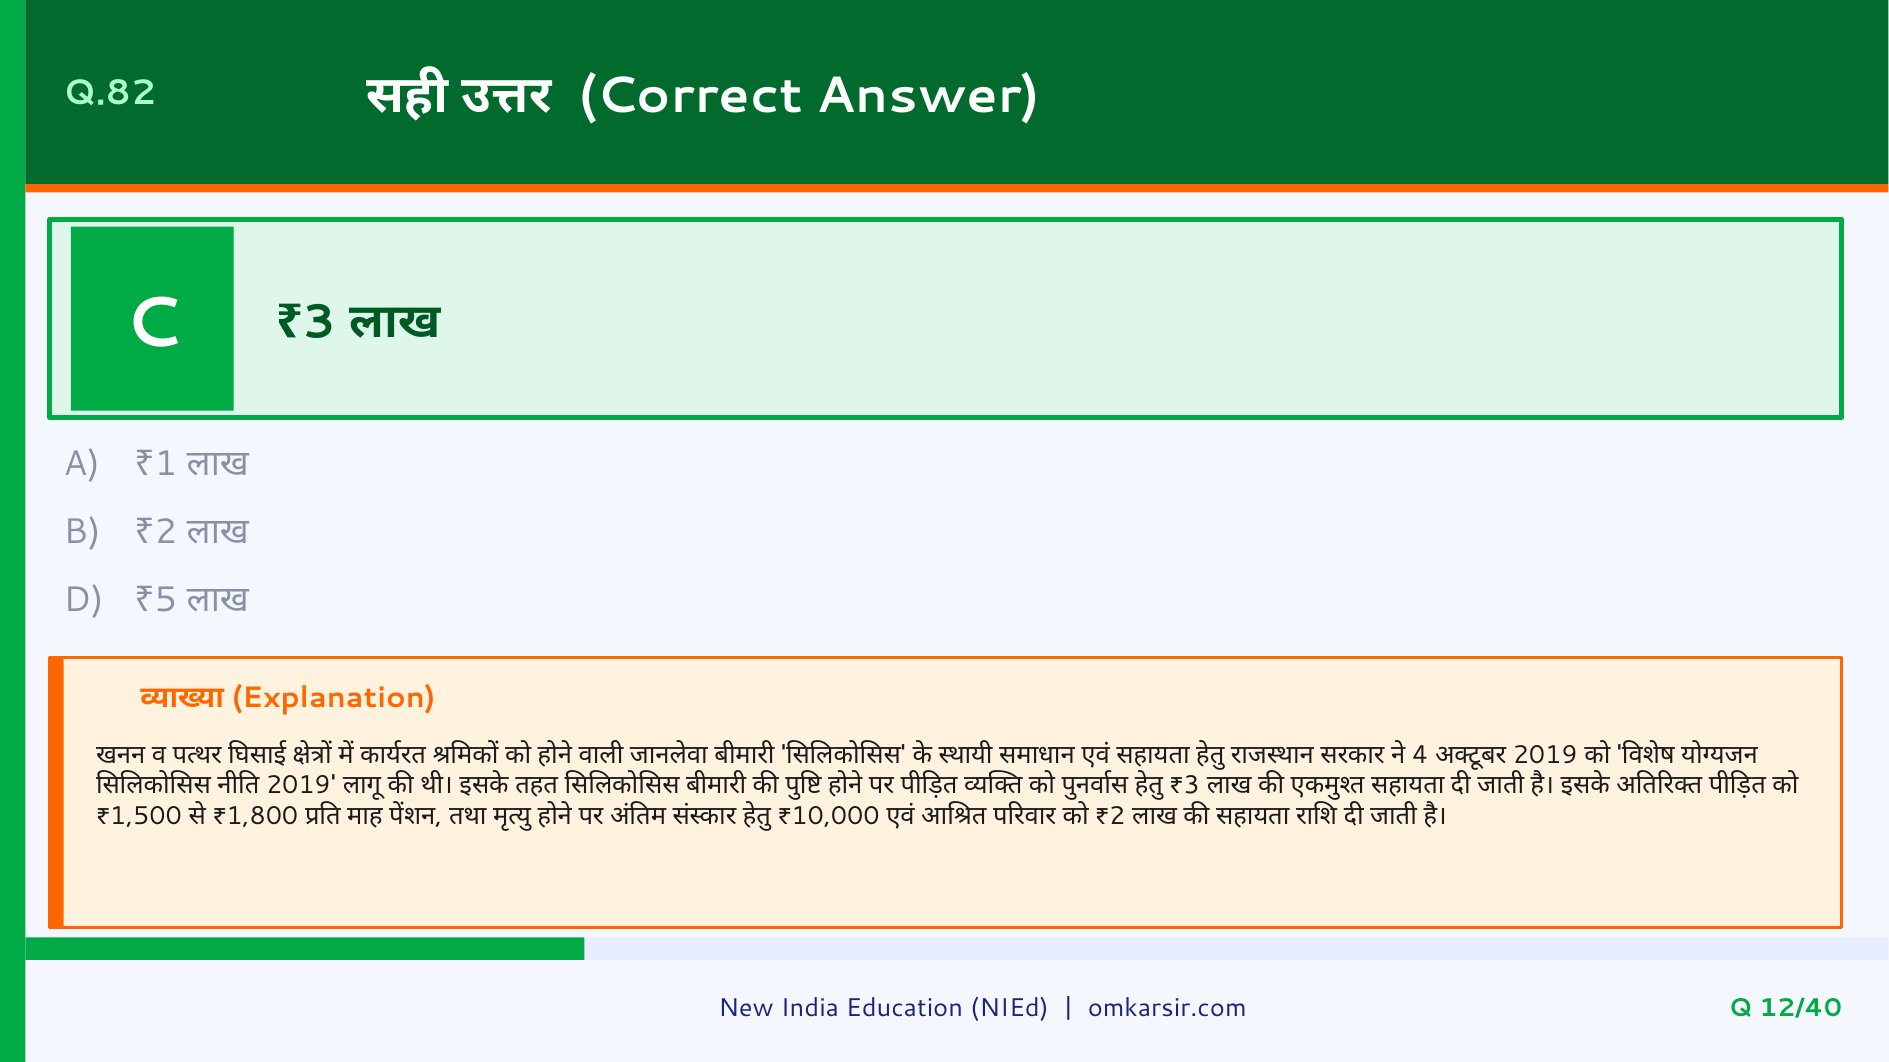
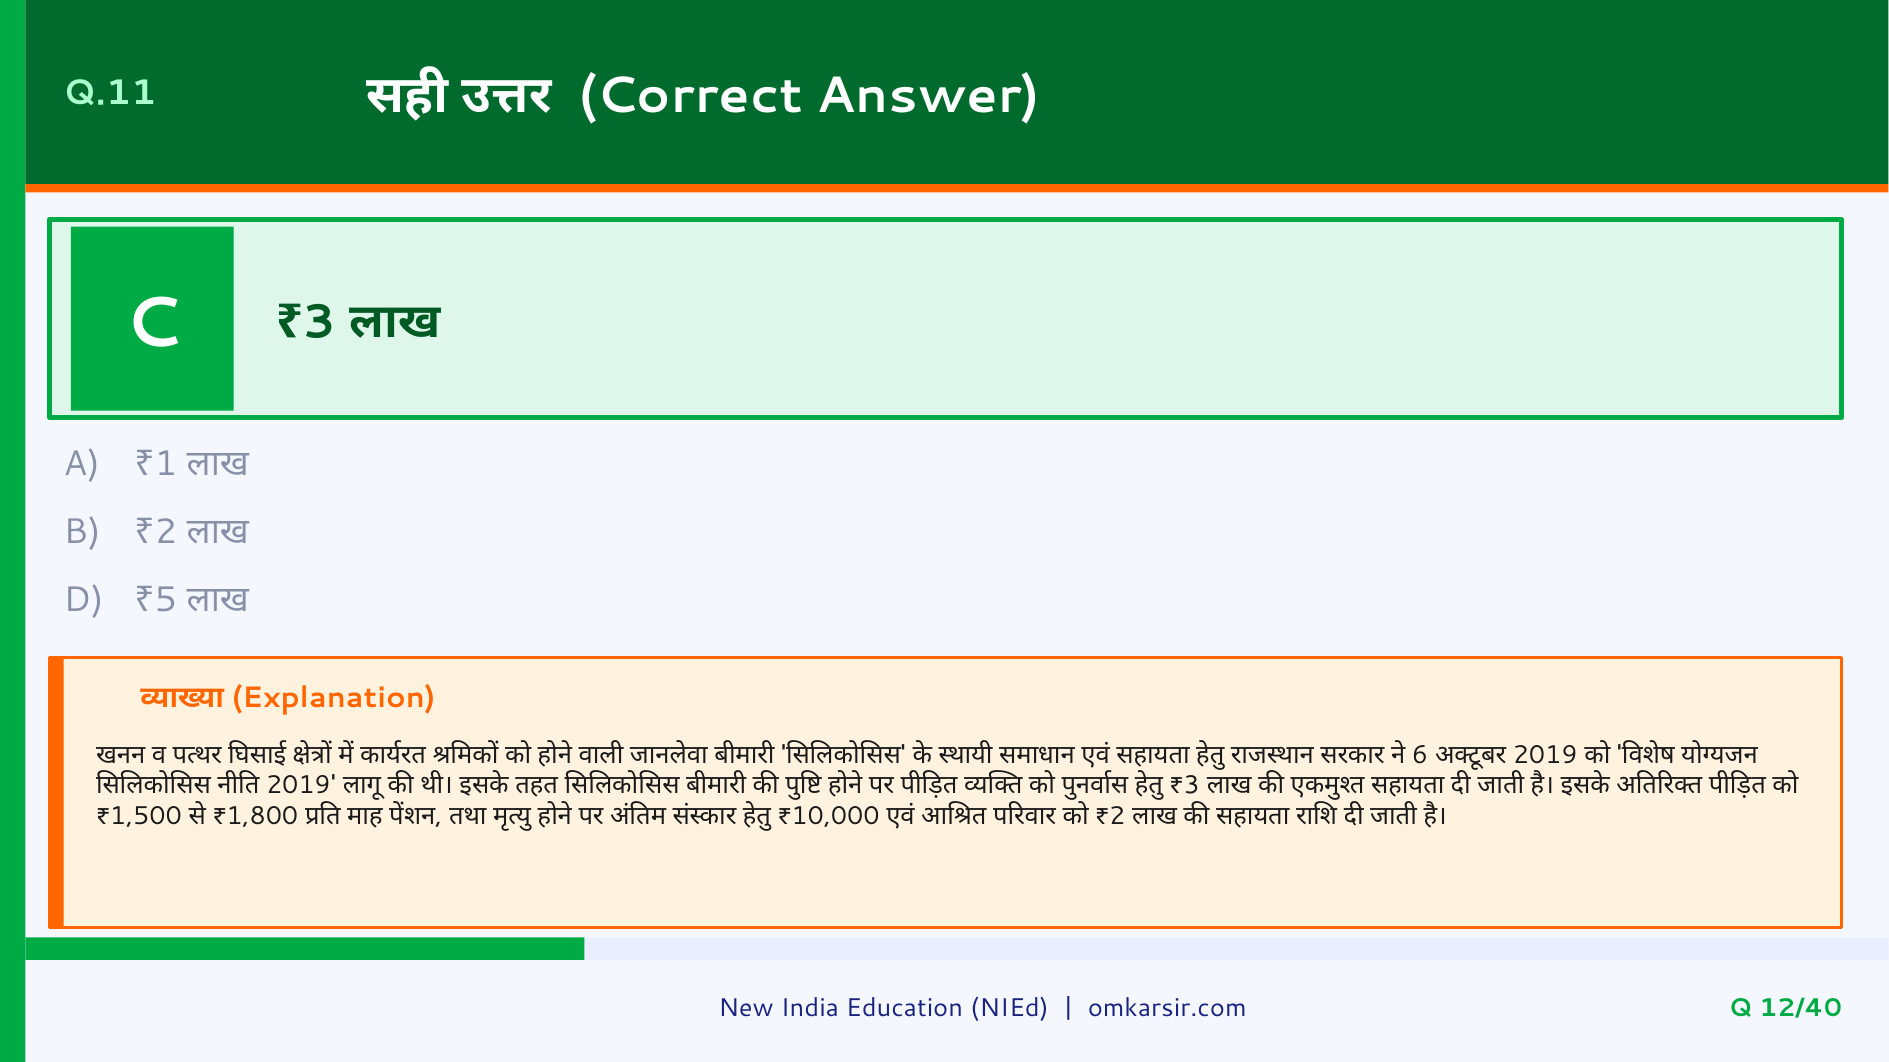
Q.82: Q.82 -> Q.11 (110, 93)
4: 4 -> 6 (1420, 755)
